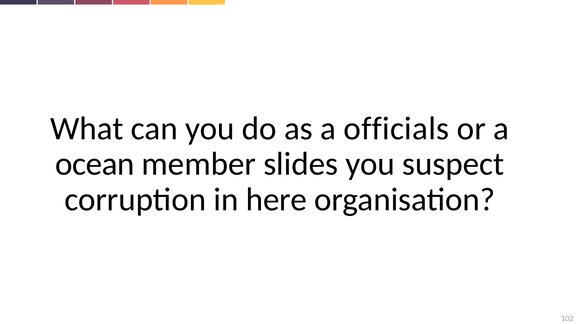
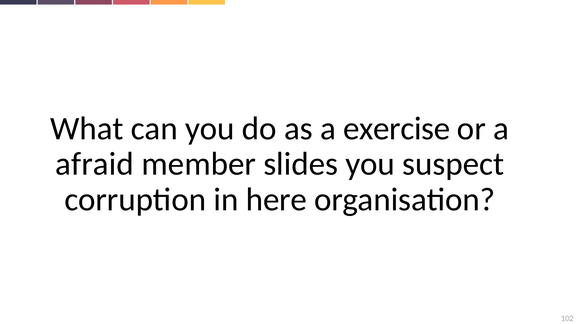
officials: officials -> exercise (397, 128)
ocean: ocean -> afraid (95, 164)
